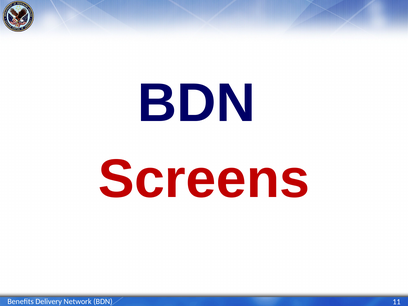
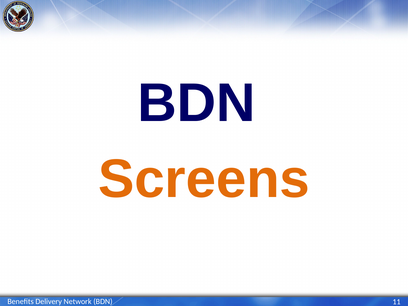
Screens colour: red -> orange (204, 179)
